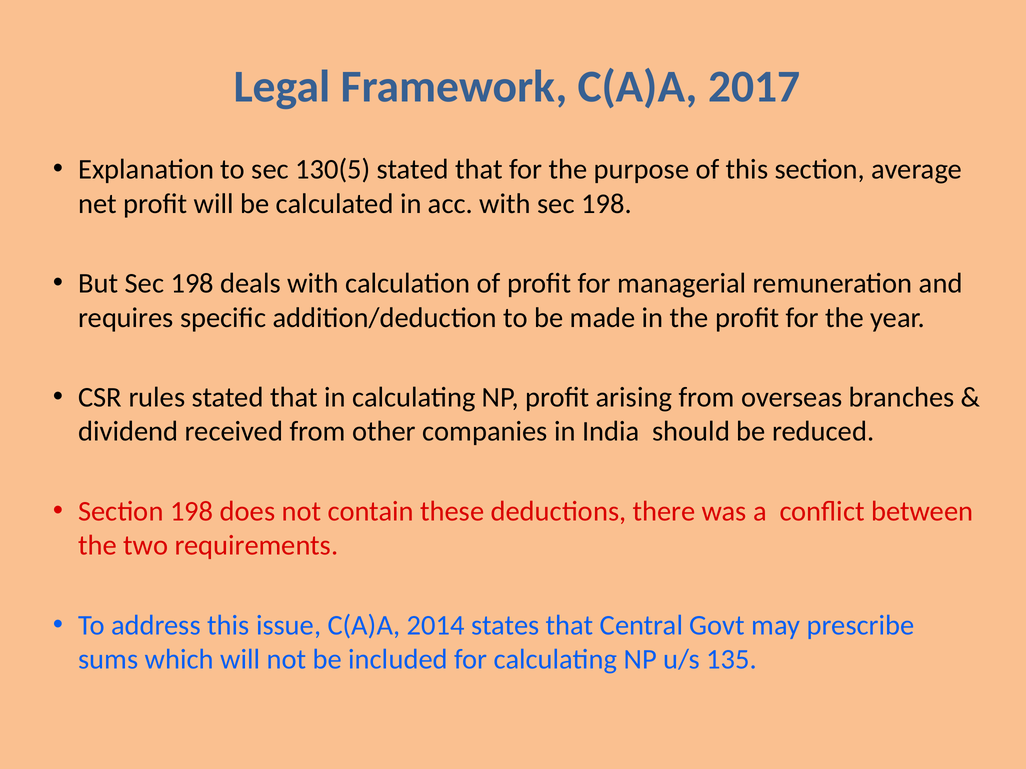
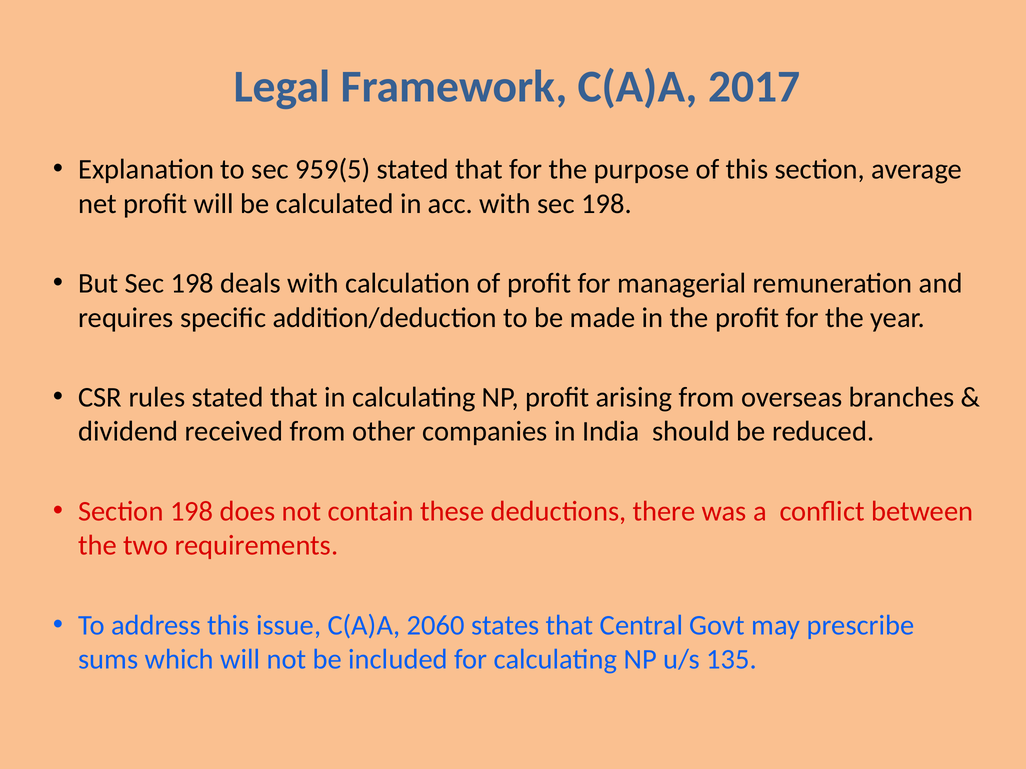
130(5: 130(5 -> 959(5 (333, 170)
2014: 2014 -> 2060 (436, 626)
